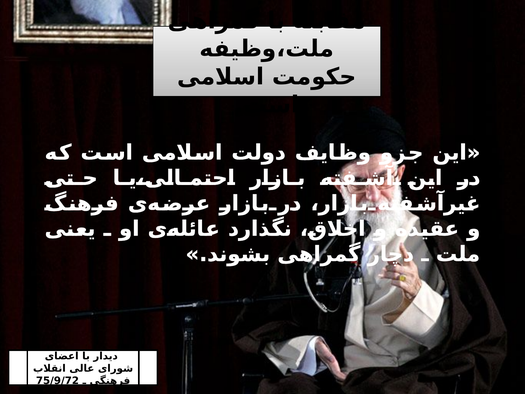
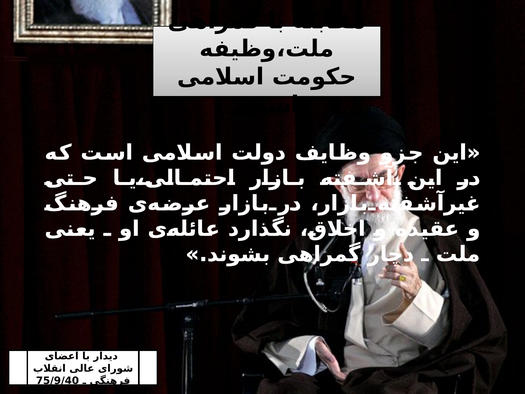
75/9/72: 75/9/72 -> 75/9/40 (57, 380)
